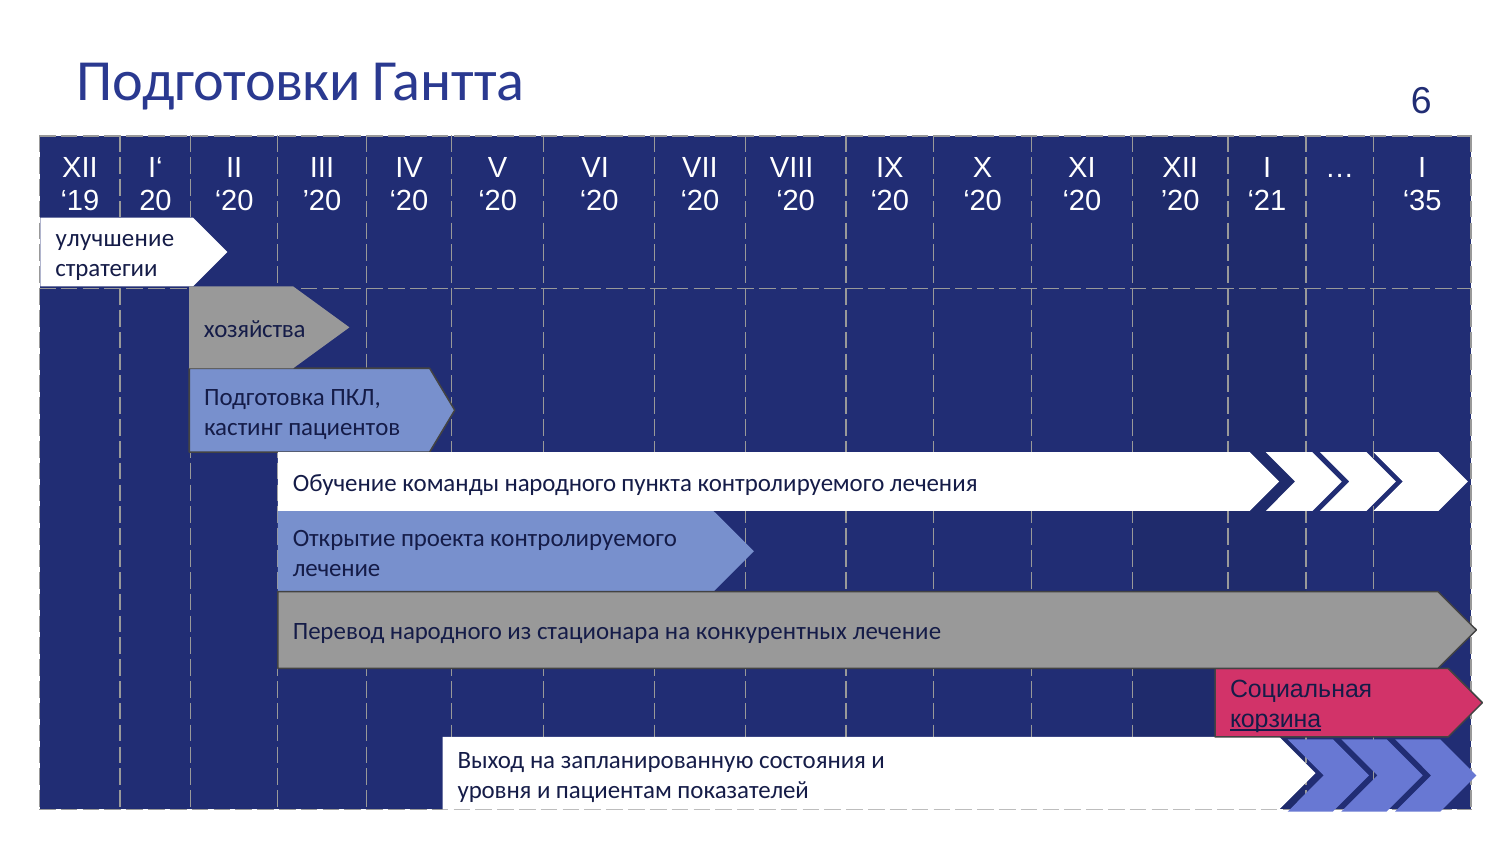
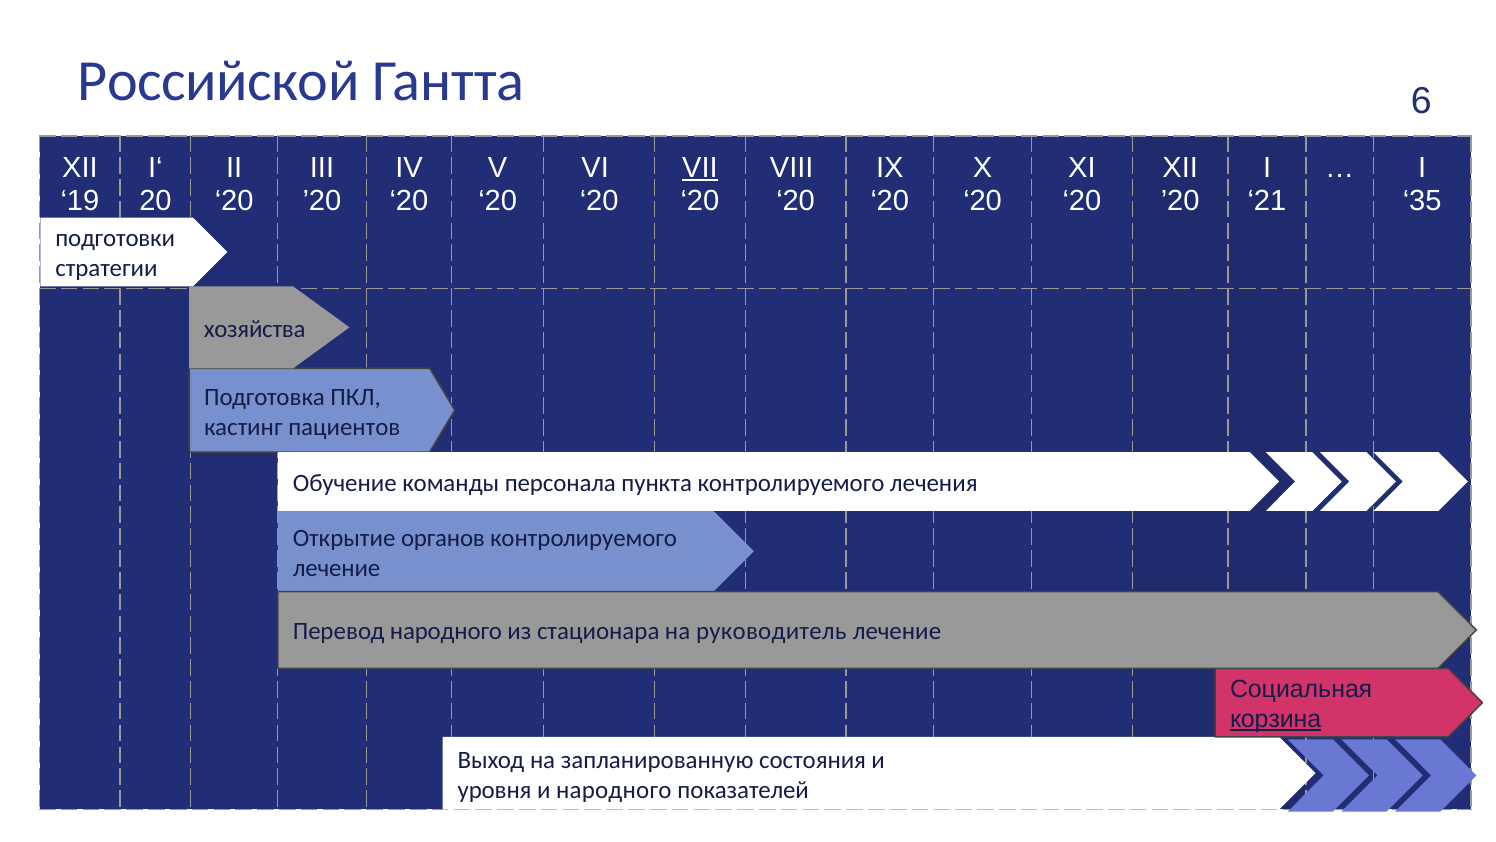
Подготовки: Подготовки -> Российской (219, 81)
VII underline: none -> present (700, 168)
улучшение: улучшение -> подготовки (115, 239)
команды народного: народного -> персонала (560, 483)
проекта: проекта -> органов (443, 538)
конкурентных: конкурентных -> руководитель (771, 631)
и пациентам: пациентам -> народного (614, 789)
